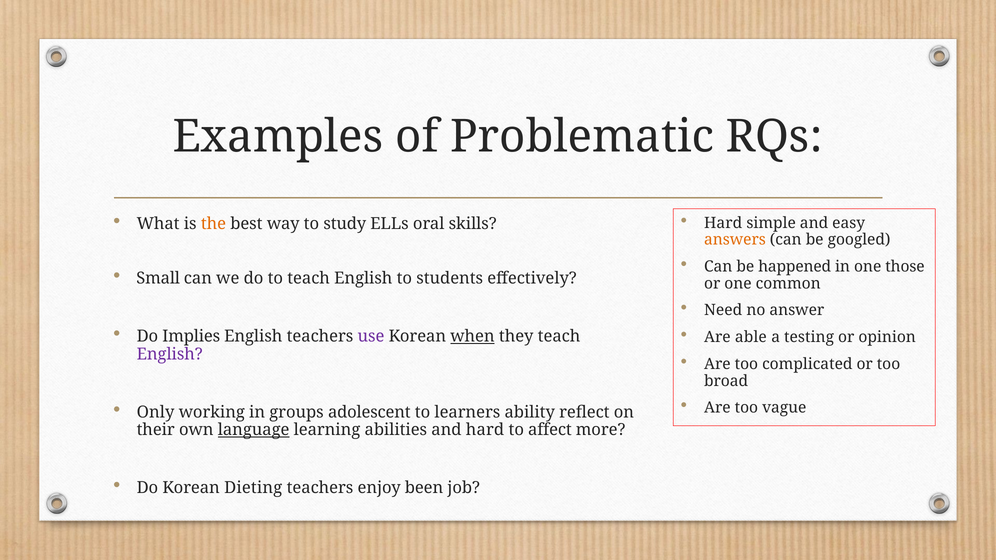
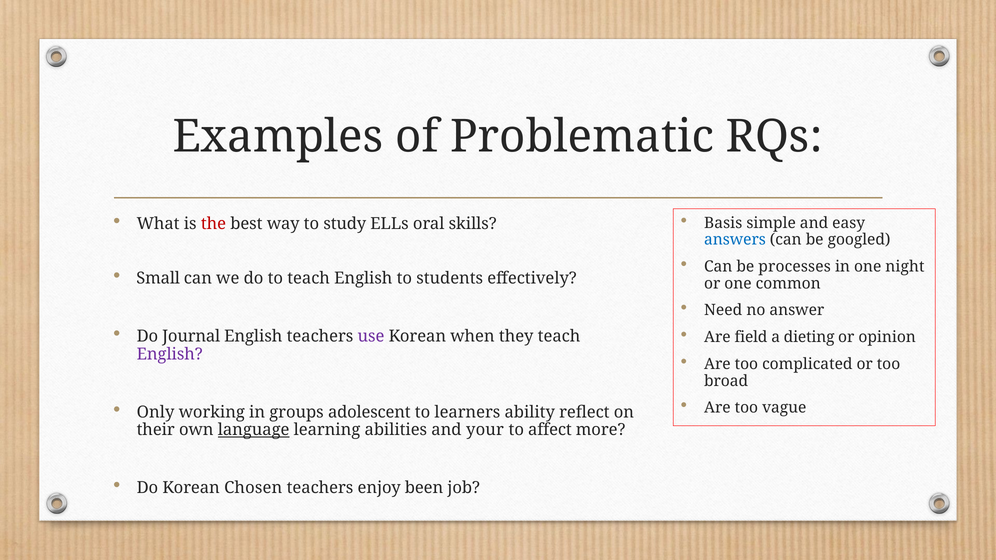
the colour: orange -> red (213, 224)
Hard: Hard -> Basis (723, 223)
answers colour: orange -> blue (735, 240)
happened: happened -> processes (795, 267)
those: those -> night (905, 267)
Implies: Implies -> Journal (191, 336)
when underline: present -> none (473, 336)
able: able -> field (751, 337)
testing: testing -> dieting (809, 337)
and hard: hard -> your (485, 430)
Dieting: Dieting -> Chosen (253, 488)
